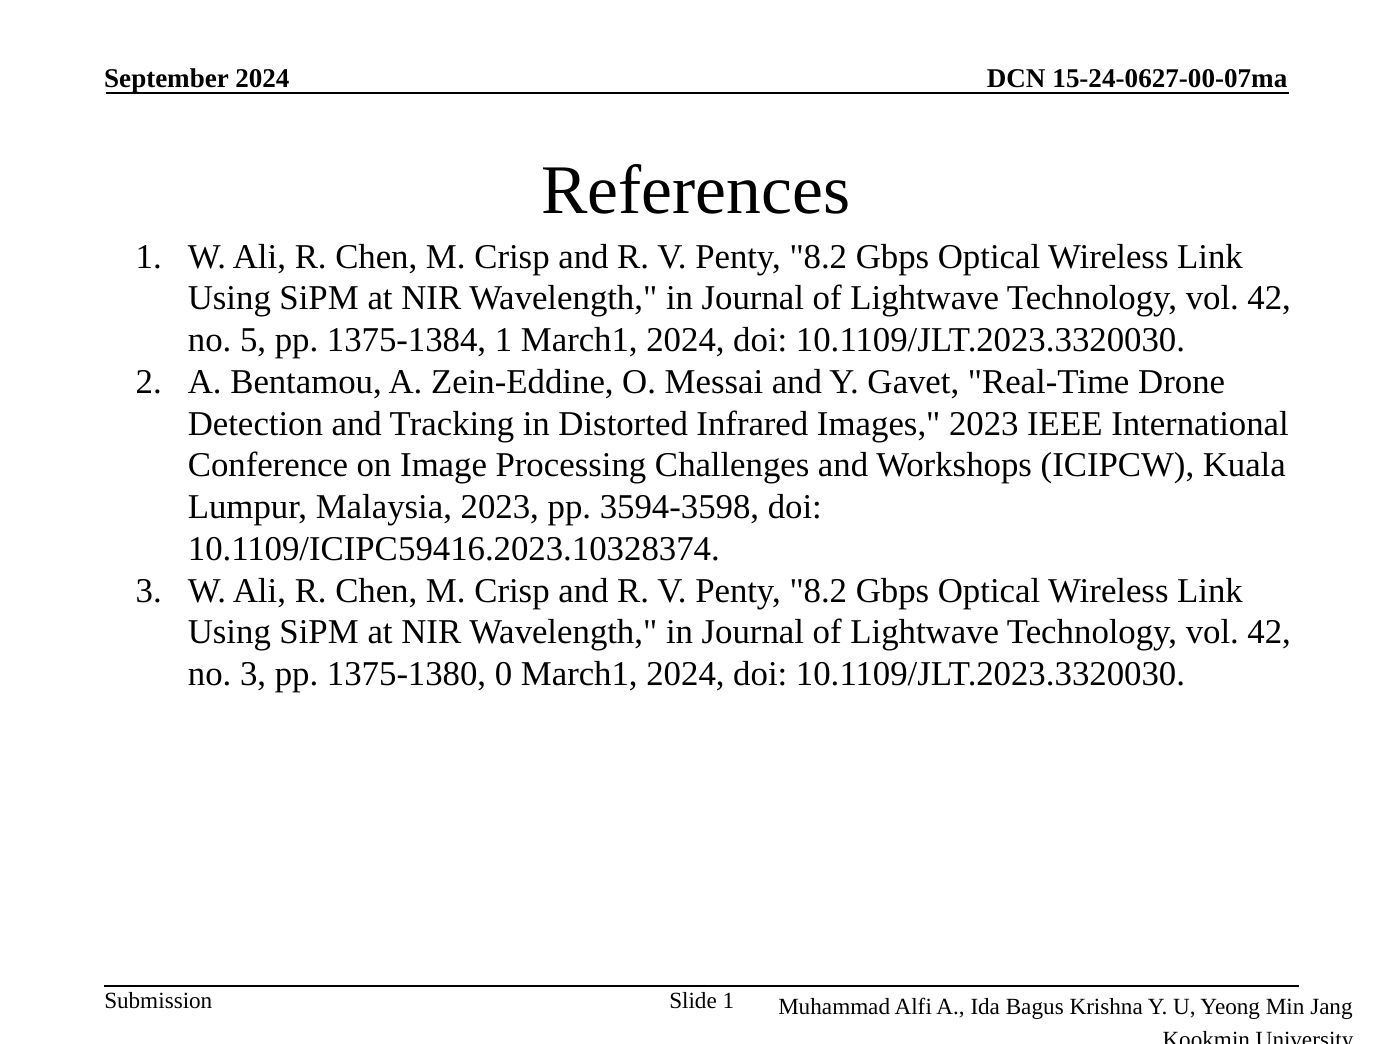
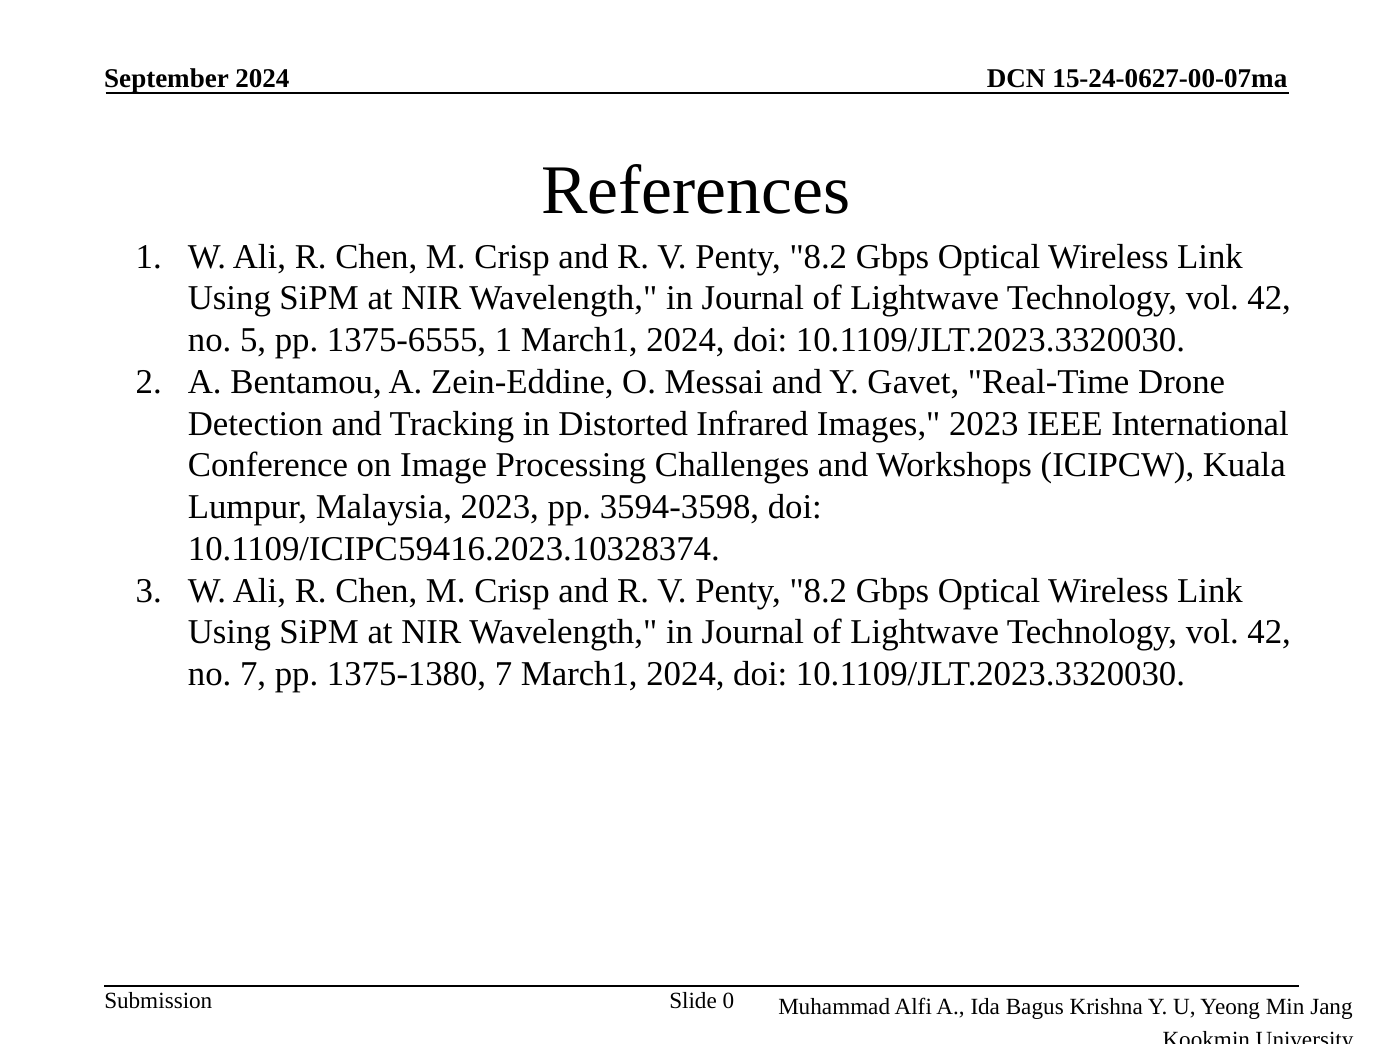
1375-1384: 1375-1384 -> 1375-6555 (407, 340)
no 3: 3 -> 7 (253, 674)
1375-1380 0: 0 -> 7 (503, 674)
Slide 1: 1 -> 0 (728, 1001)
